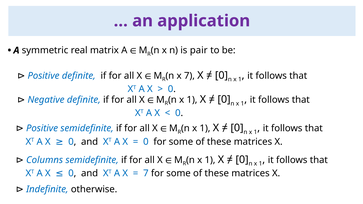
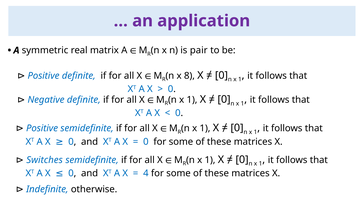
x 7: 7 -> 8 (189, 76)
Columns: Columns -> Switches (45, 160)
7: 7 -> 4 (146, 173)
